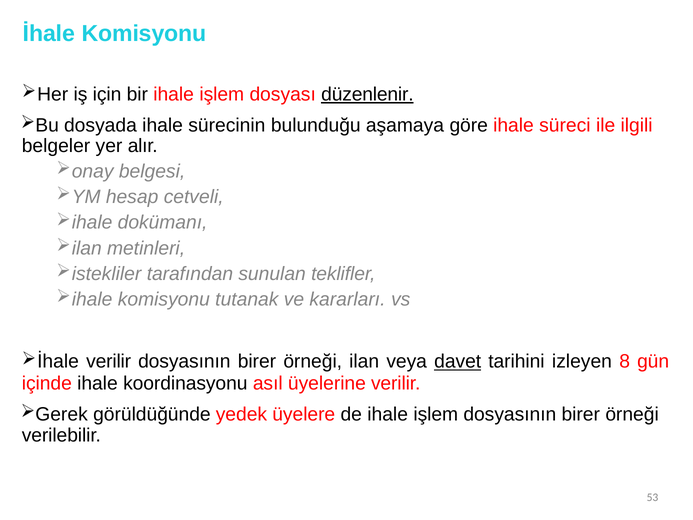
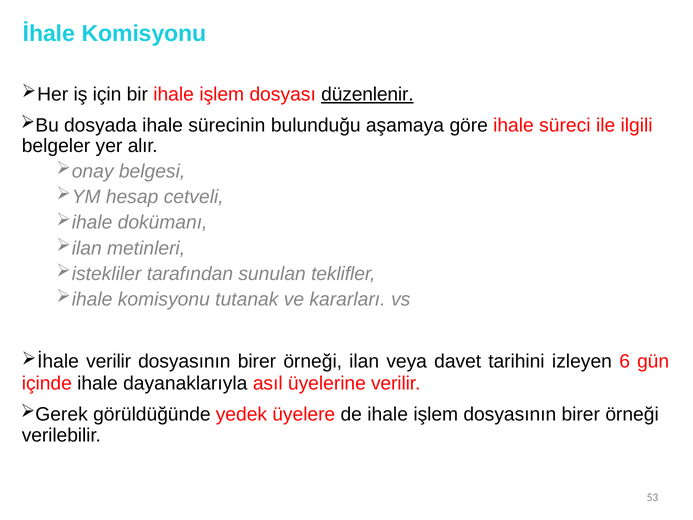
davet underline: present -> none (458, 361)
8: 8 -> 6 (625, 361)
koordinasyonu: koordinasyonu -> dayanaklarıyla (185, 383)
